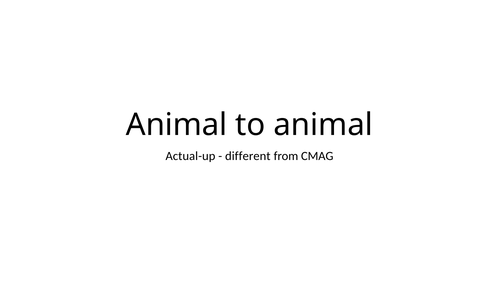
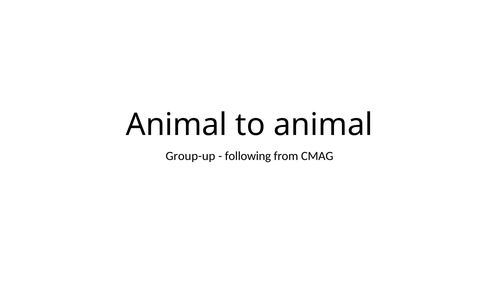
Actual-up: Actual-up -> Group-up (190, 156)
different: different -> following (248, 156)
